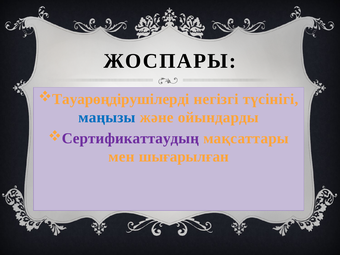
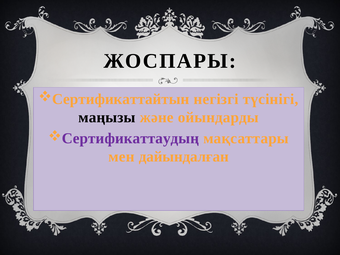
Тауарөңдірушілерді: Тауарөңдірушілерді -> Сертификаттайтын (121, 99)
маңызы colour: blue -> black (107, 117)
шығарылған: шығарылған -> дайындалған (184, 157)
